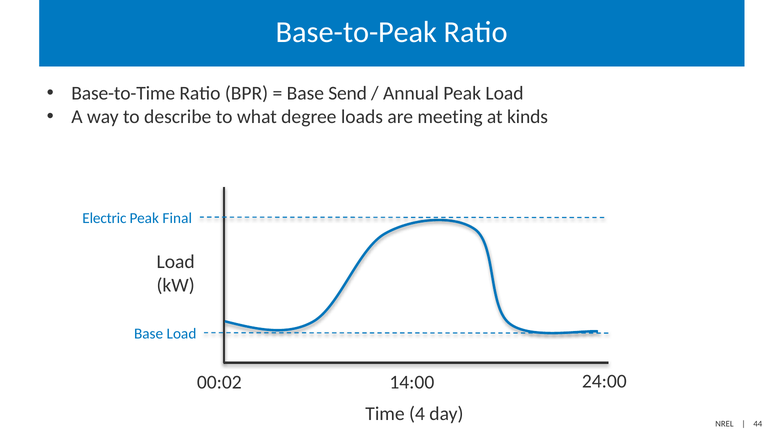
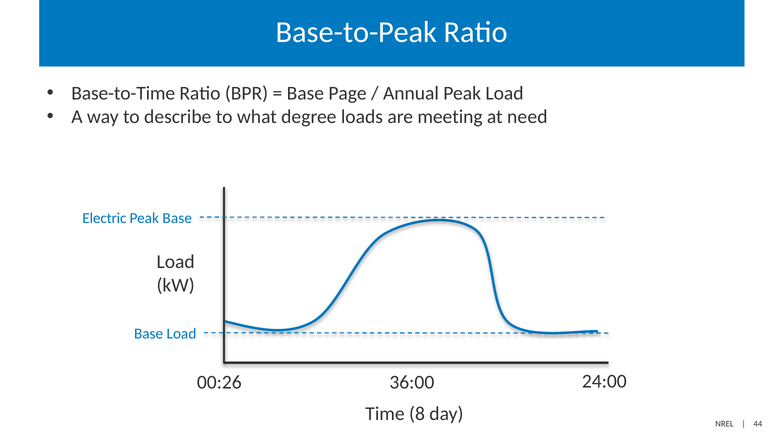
Send: Send -> Page (348, 93)
kinds: kinds -> need (527, 117)
Peak Final: Final -> Base (177, 218)
00:02: 00:02 -> 00:26 (219, 383)
14:00: 14:00 -> 36:00 (412, 383)
4: 4 -> 8 (417, 414)
